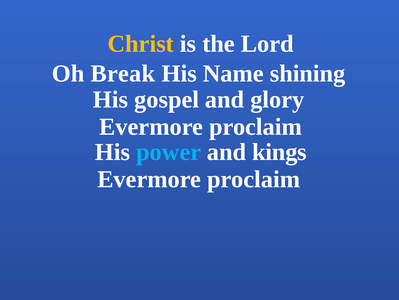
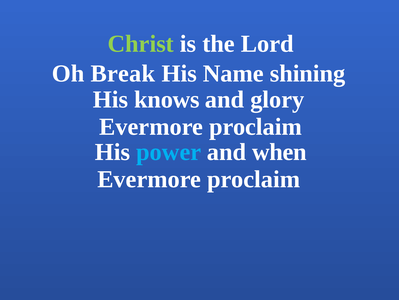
Christ colour: yellow -> light green (141, 44)
gospel: gospel -> knows (167, 99)
kings: kings -> when (279, 152)
